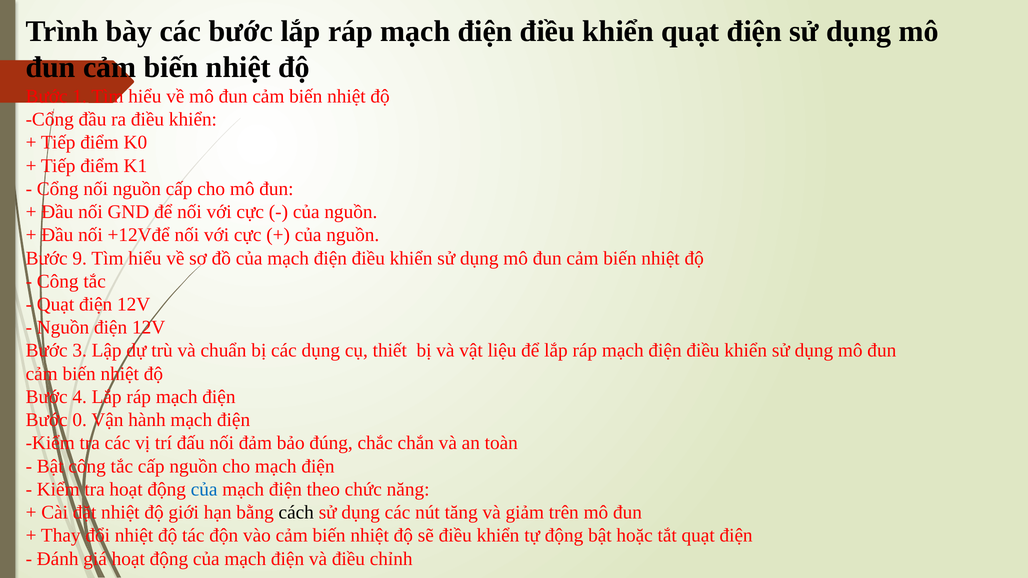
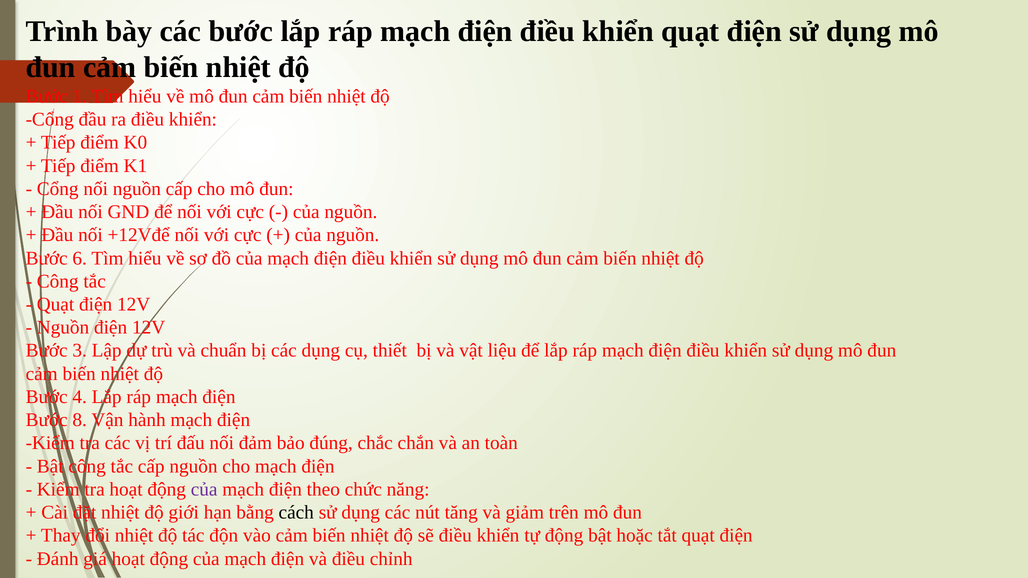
9: 9 -> 6 (80, 258)
0: 0 -> 8 (80, 420)
của colour: blue -> purple (204, 490)
